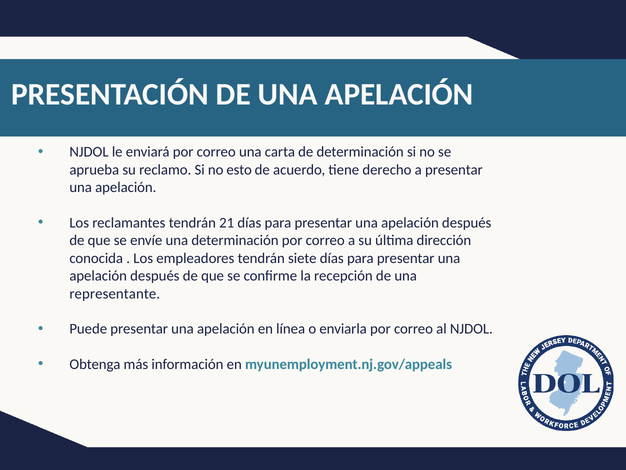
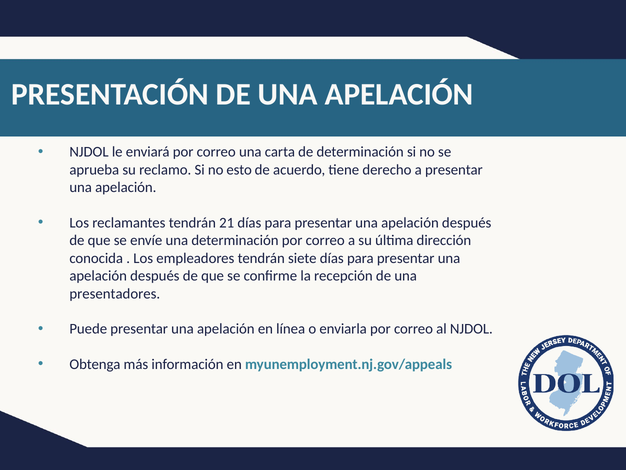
representante: representante -> presentadores (115, 294)
